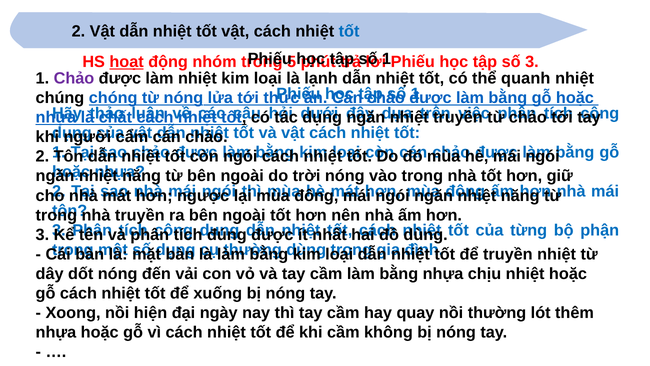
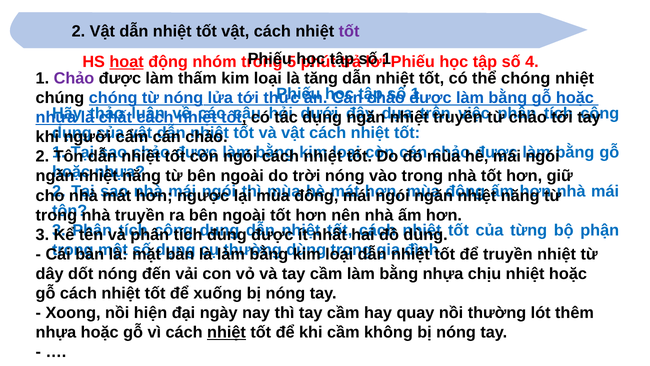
tốt colour: blue -> purple (349, 31)
số 3: 3 -> 4 (532, 62)
làm nhiệt: nhiệt -> thấm (197, 78)
lạnh: lạnh -> tăng (321, 78)
thể quanh: quanh -> chóng (526, 78)
nhiệt underline: none -> present (226, 332)
